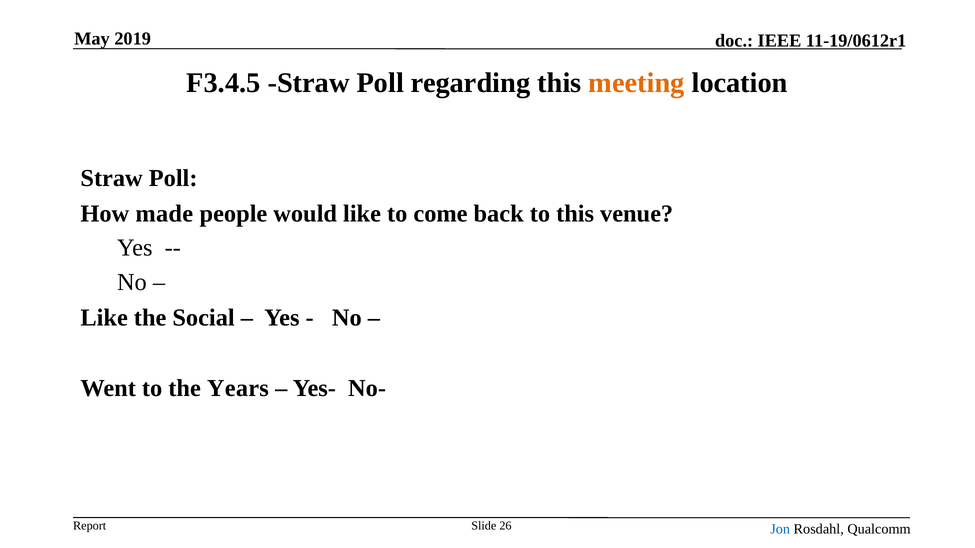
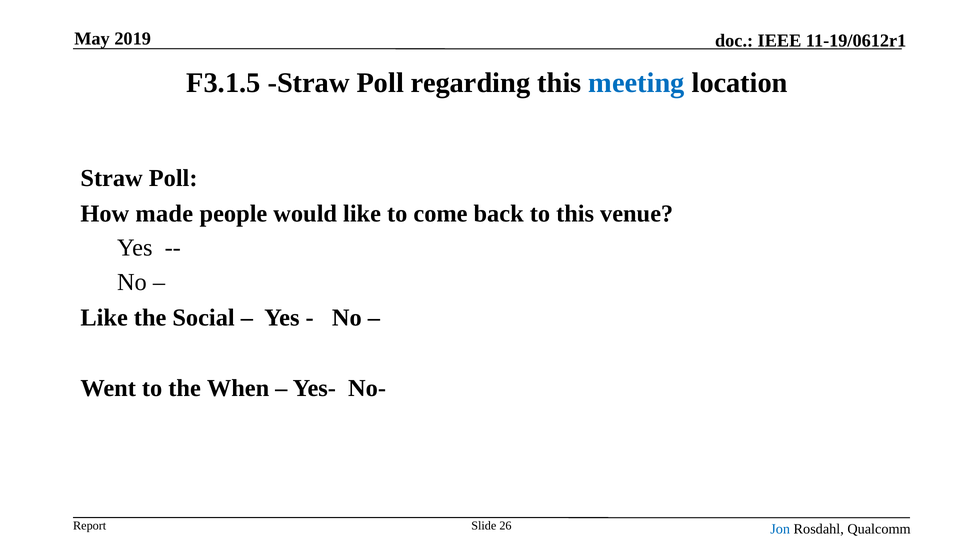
F3.4.5: F3.4.5 -> F3.1.5 (224, 83)
meeting colour: orange -> blue (637, 83)
Years: Years -> When (238, 388)
